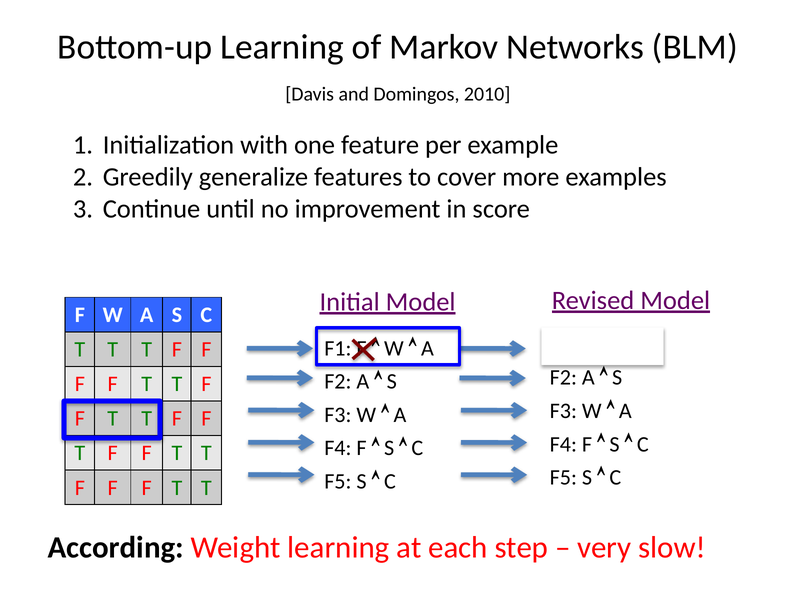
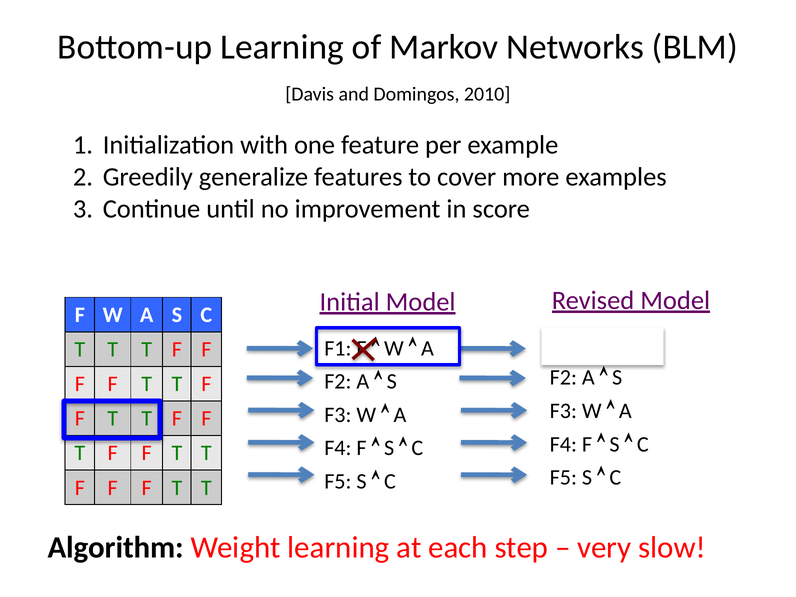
According: According -> Algorithm (116, 548)
